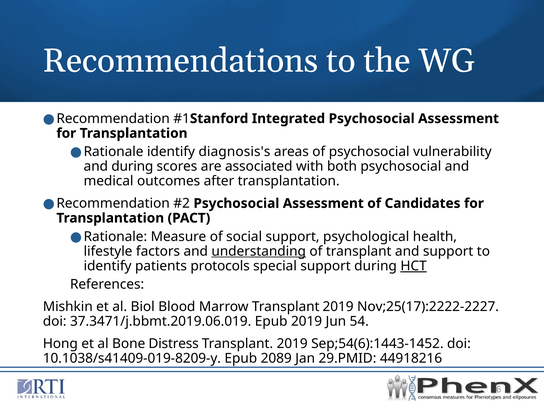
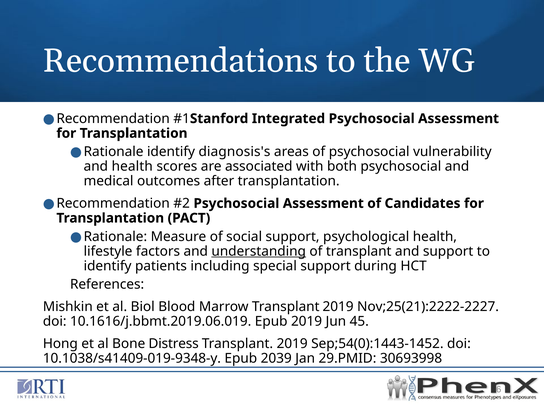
and during: during -> health (132, 166)
protocols: protocols -> including (220, 266)
HCT underline: present -> none (414, 266)
Nov;25(17):2222-2227: Nov;25(17):2222-2227 -> Nov;25(21):2222-2227 (428, 307)
37.3471/j.bbmt.2019.06.019: 37.3471/j.bbmt.2019.06.019 -> 10.1616/j.bbmt.2019.06.019 (161, 321)
54: 54 -> 45 (359, 321)
Sep;54(6):1443-1452: Sep;54(6):1443-1452 -> Sep;54(0):1443-1452 (377, 344)
10.1038/s41409-019-8209-y: 10.1038/s41409-019-8209-y -> 10.1038/s41409-019-9348-y (132, 358)
2089: 2089 -> 2039 (276, 358)
44918216: 44918216 -> 30693998 (411, 358)
